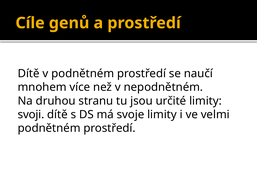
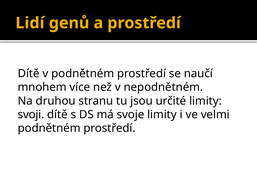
Cíle: Cíle -> Lidí (30, 23)
